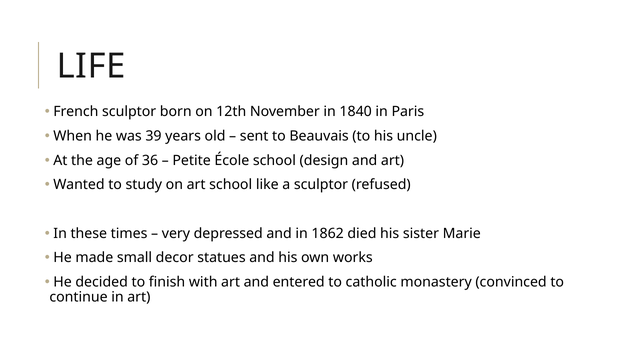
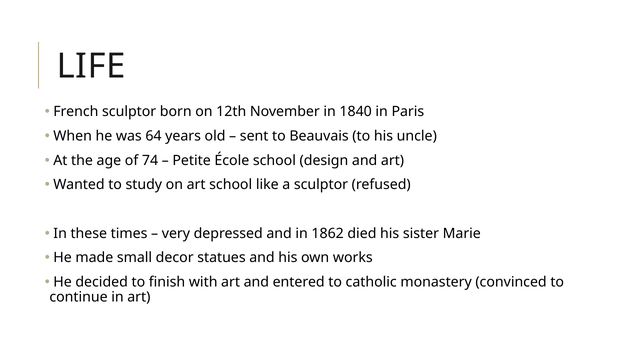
39: 39 -> 64 (153, 136)
36: 36 -> 74 (150, 160)
